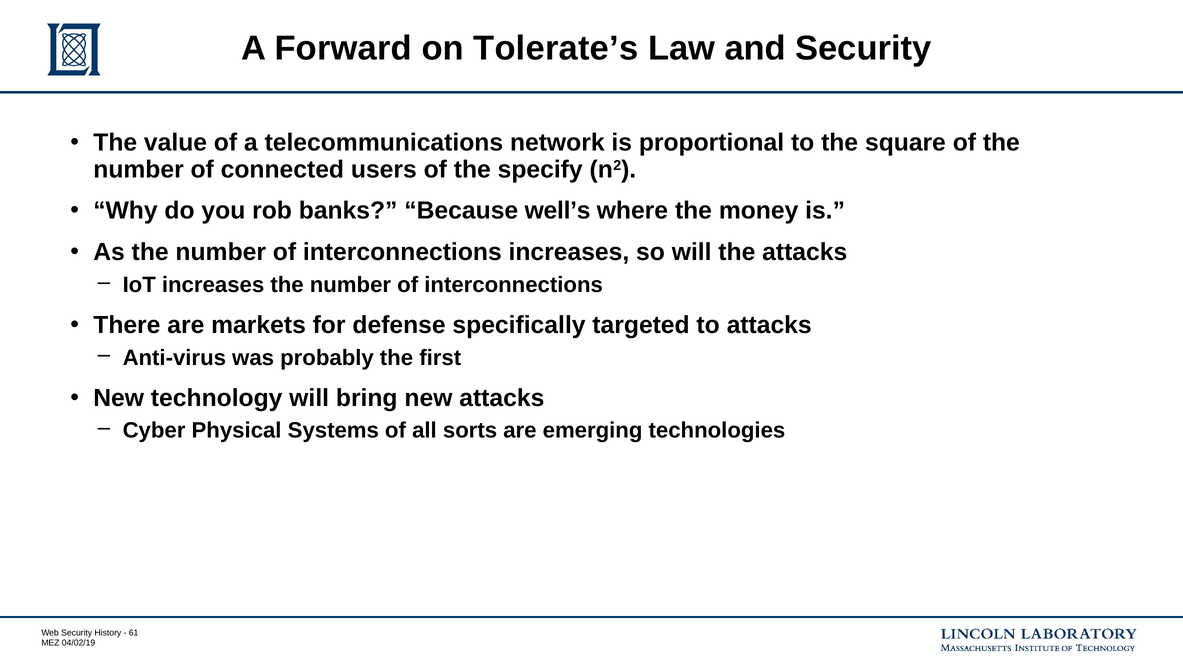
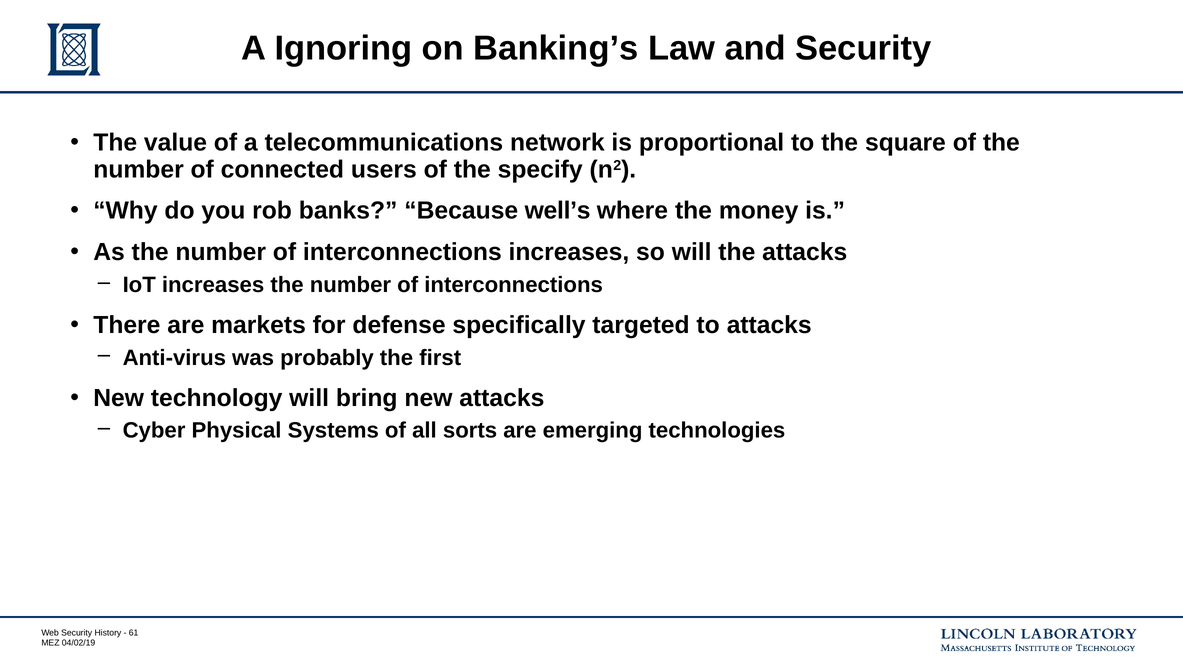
Forward: Forward -> Ignoring (343, 48)
Tolerate’s: Tolerate’s -> Banking’s (556, 48)
